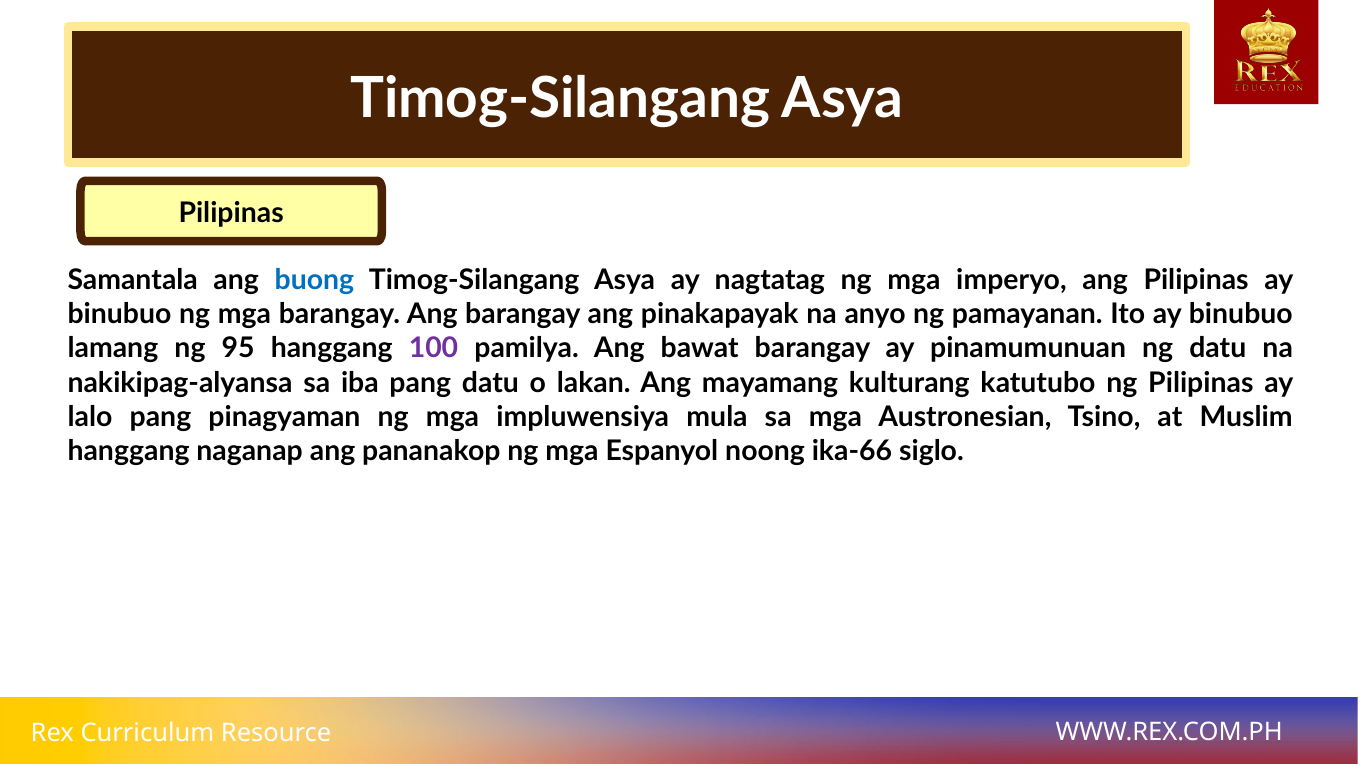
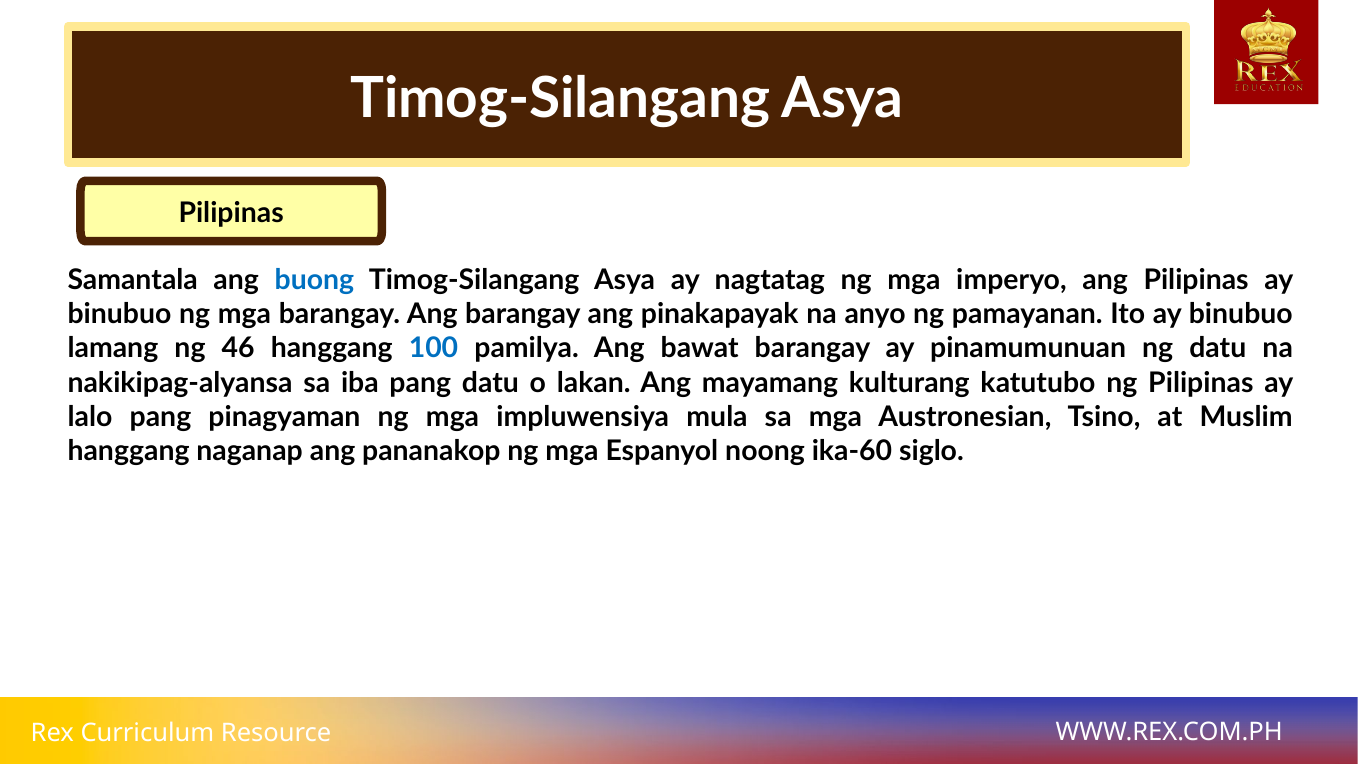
95: 95 -> 46 (238, 349)
100 colour: purple -> blue (434, 349)
ika-66: ika-66 -> ika-60 (852, 451)
